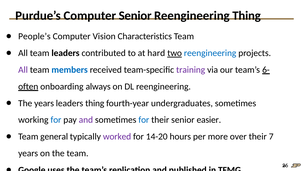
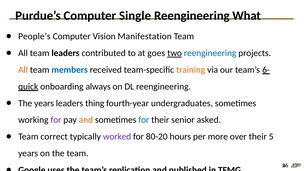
Computer Senior: Senior -> Single (135, 16)
Reengineering Thing: Thing -> What (247, 16)
Characteristics: Characteristics -> Manifestation (145, 36)
hard: hard -> goes (156, 53)
All colour: purple -> orange (23, 70)
training colour: purple -> orange (191, 70)
often: often -> quick (28, 86)
for colour: blue -> purple (56, 120)
and colour: purple -> orange (86, 120)
easier: easier -> asked (209, 120)
general: general -> correct (54, 137)
14-20: 14-20 -> 80-20 (157, 137)
7: 7 -> 5 (271, 137)
